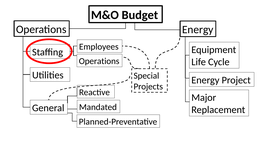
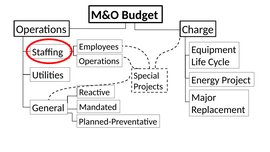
Operations Energy: Energy -> Charge (198, 30)
